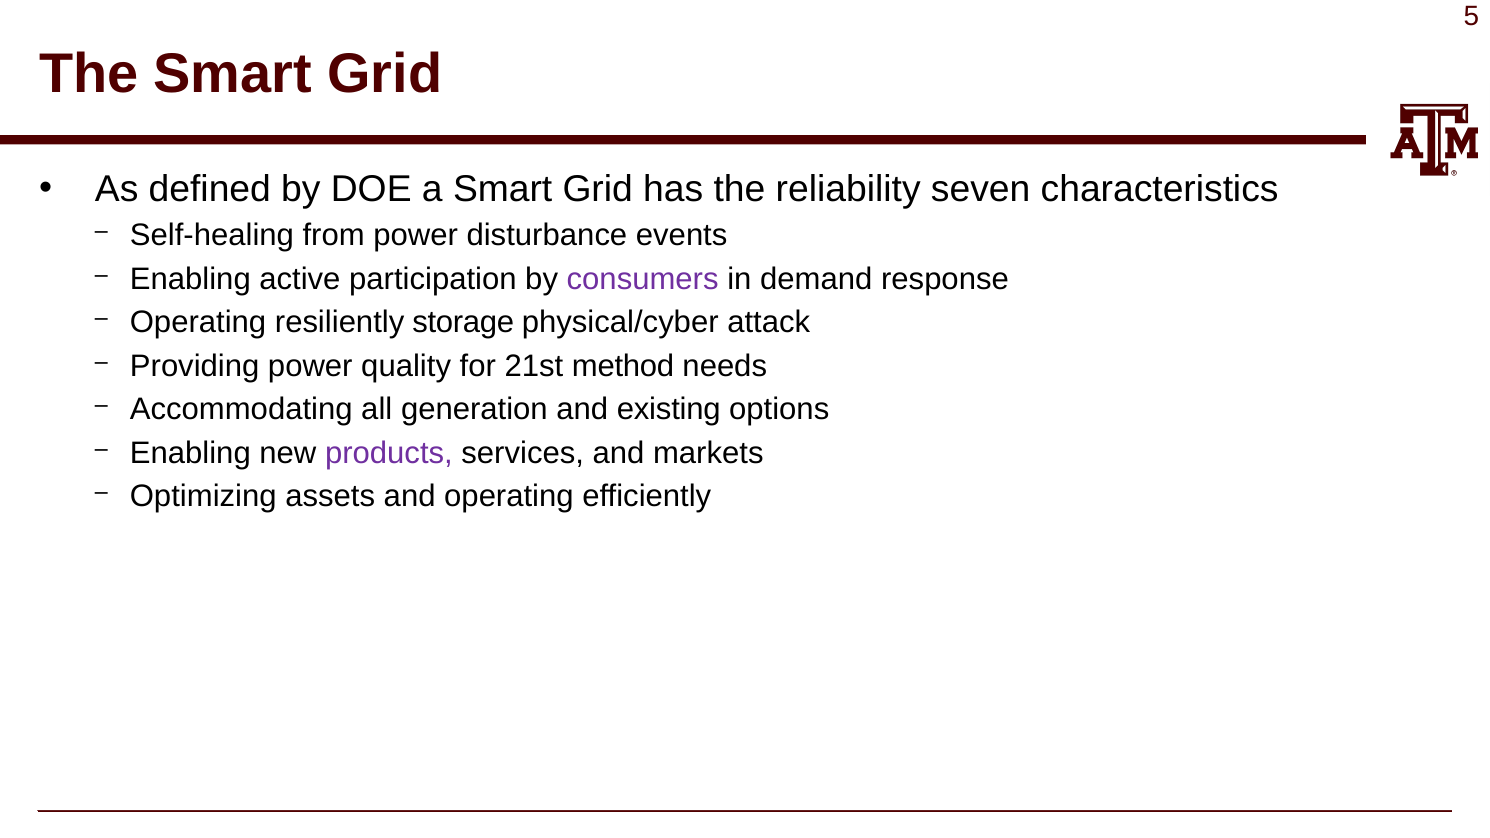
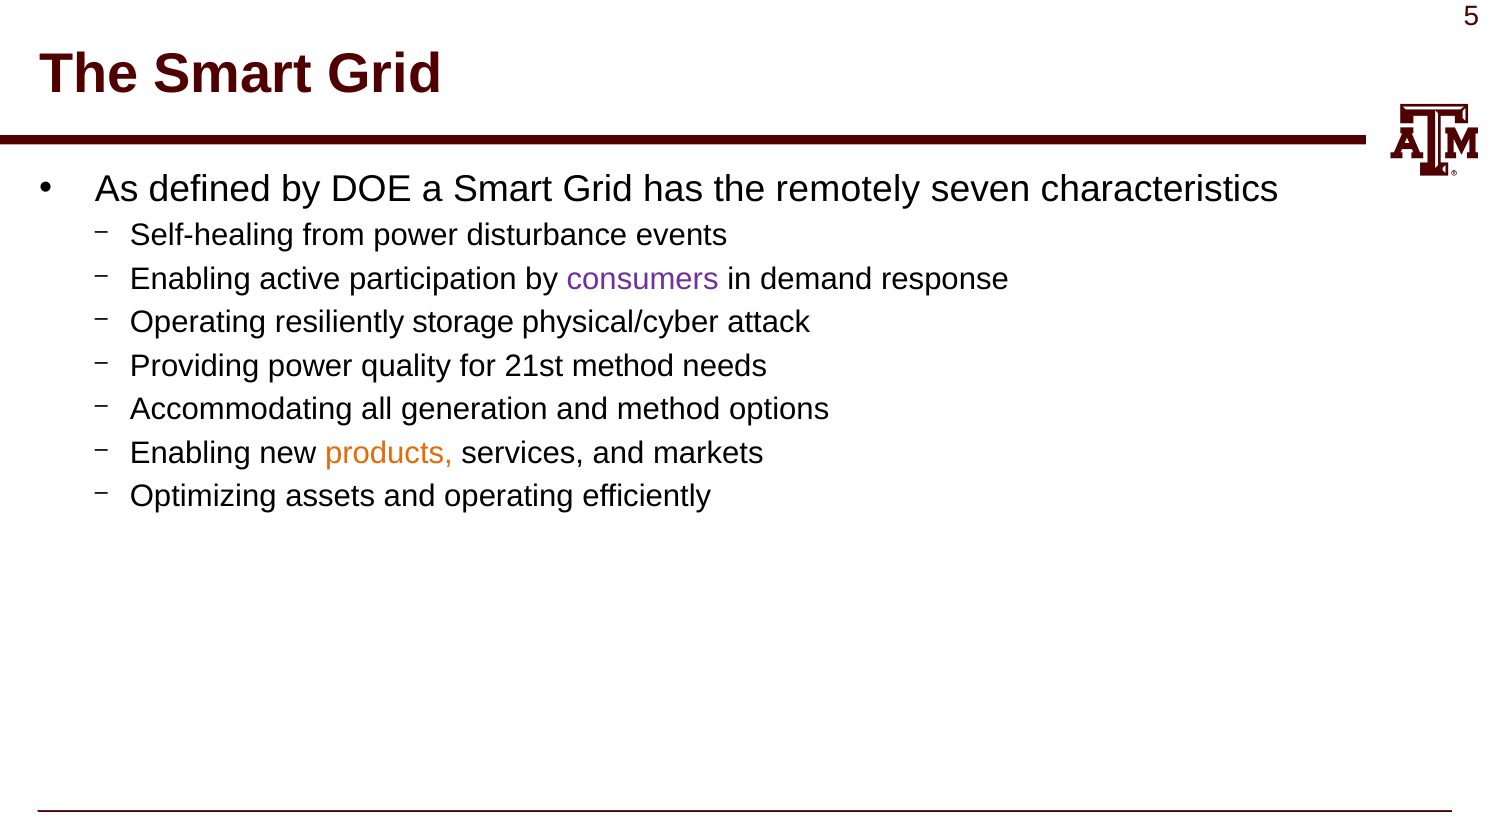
reliability: reliability -> remotely (848, 189)
and existing: existing -> method (669, 409)
products colour: purple -> orange (389, 453)
